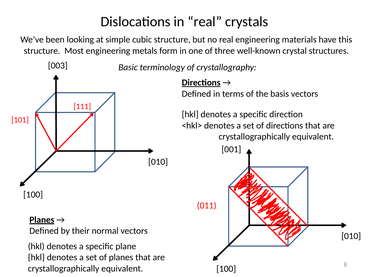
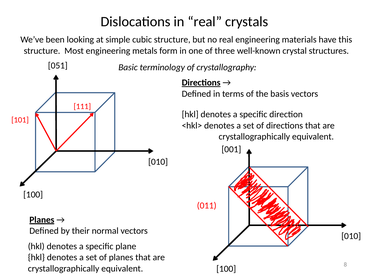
003: 003 -> 051 (58, 66)
